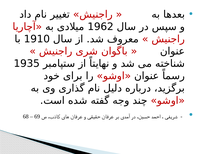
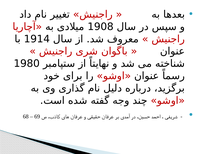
1962: 1962 -> 1908 (101, 27)
1910: 1910 -> 1914 (37, 39)
1935: 1935 -> 1980 (27, 63)
